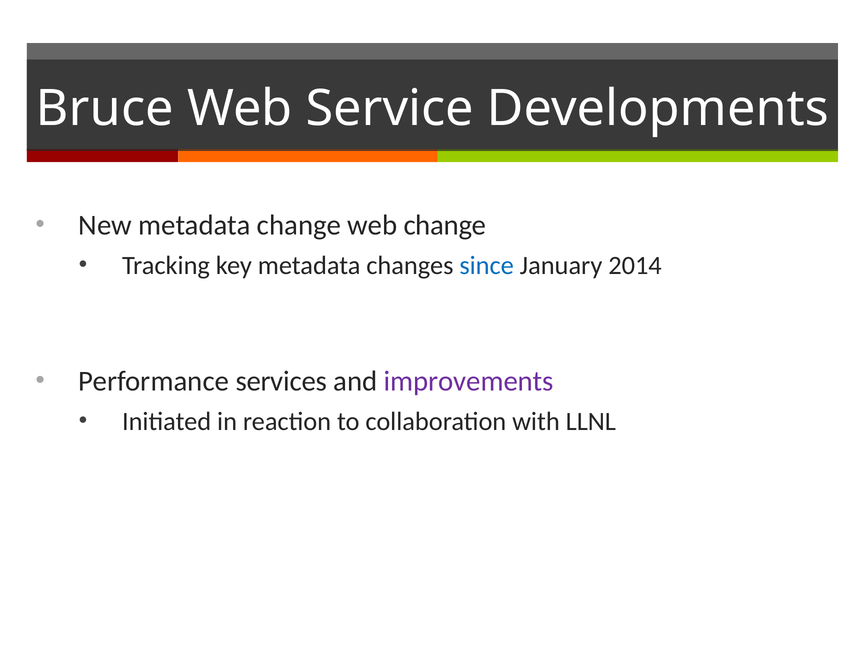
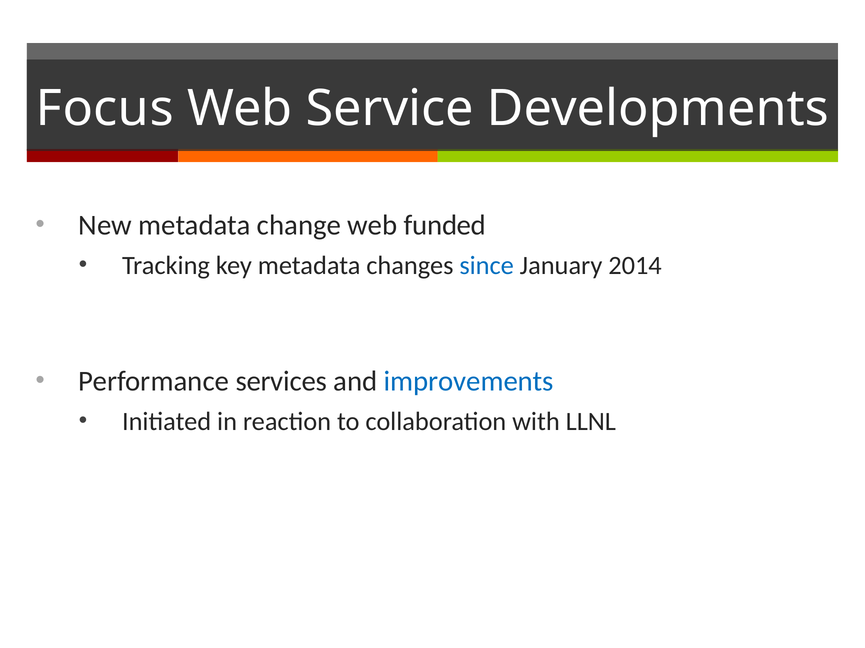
Bruce: Bruce -> Focus (105, 109)
web change: change -> funded (445, 225)
improvements colour: purple -> blue (469, 382)
